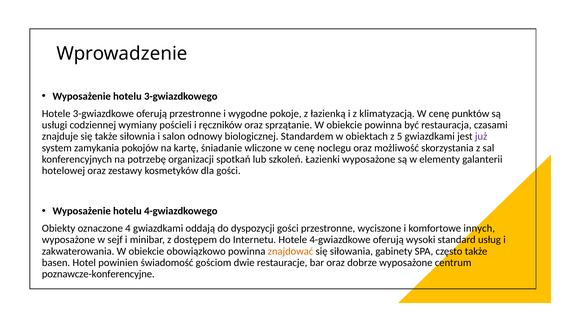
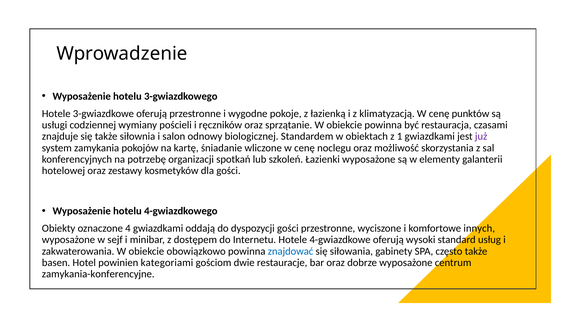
5: 5 -> 1 (400, 137)
znajdować colour: orange -> blue (291, 252)
świadomość: świadomość -> kategoriami (167, 263)
poznawcze-konferencyjne: poznawcze-konferencyjne -> zamykania-konferencyjne (98, 274)
